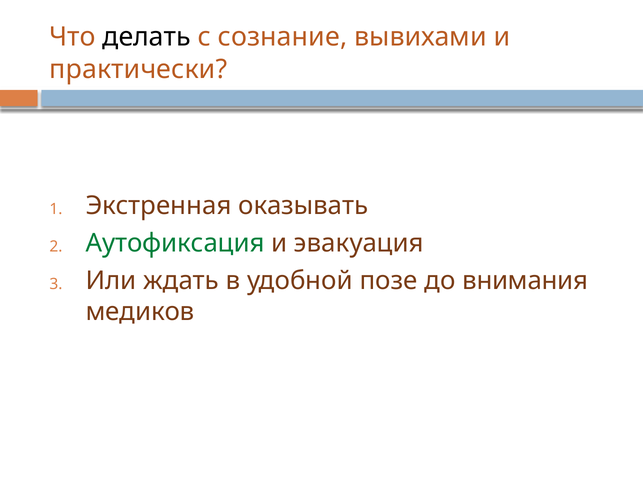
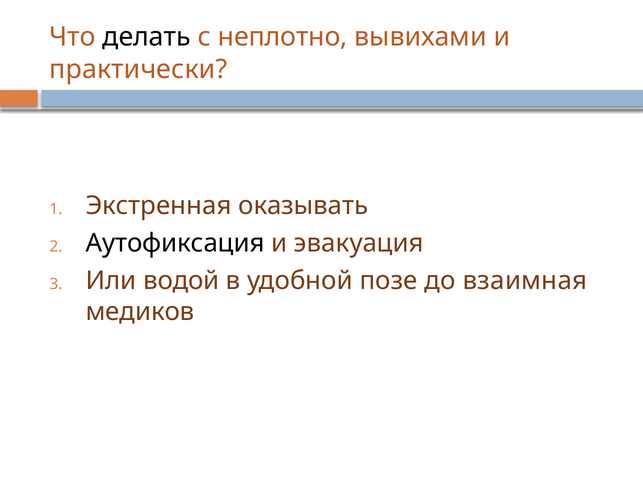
сознание: сознание -> неплотно (283, 37)
Аутофиксация colour: green -> black (175, 243)
ждать: ждать -> водой (181, 281)
внимания: внимания -> взаимная (525, 281)
